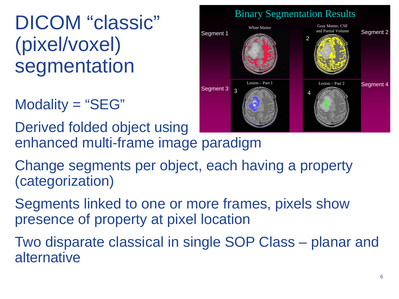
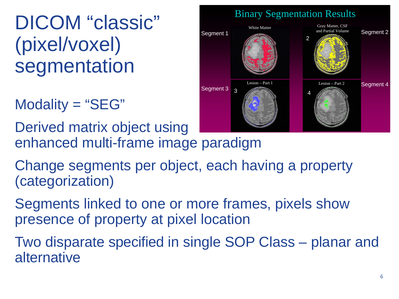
folded: folded -> matrix (88, 127)
classical: classical -> specified (136, 242)
